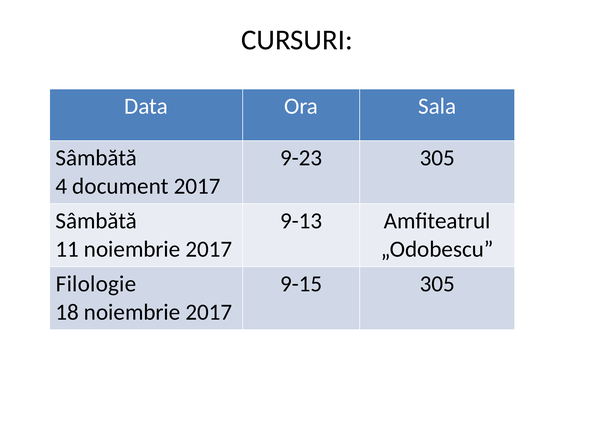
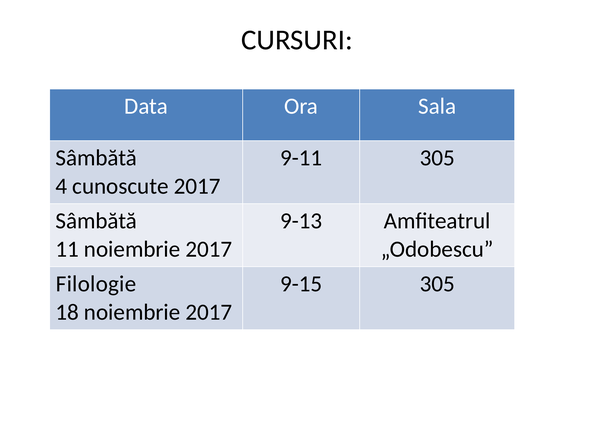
9-23: 9-23 -> 9-11 (301, 158)
document: document -> cunoscute (120, 186)
